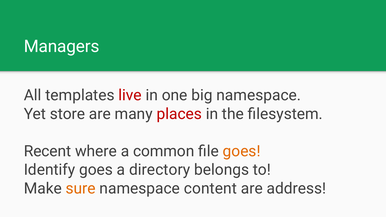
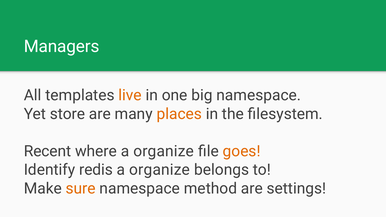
live colour: red -> orange (130, 95)
places colour: red -> orange (179, 114)
where a common: common -> organize (164, 151)
Identify goes: goes -> redis (96, 170)
directory: directory -> organize (160, 170)
content: content -> method (210, 189)
address: address -> settings (296, 189)
